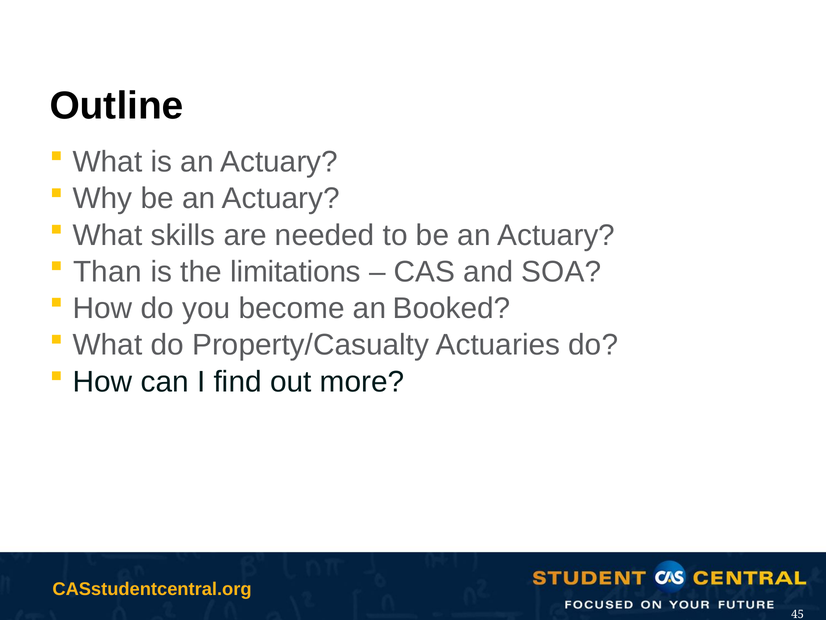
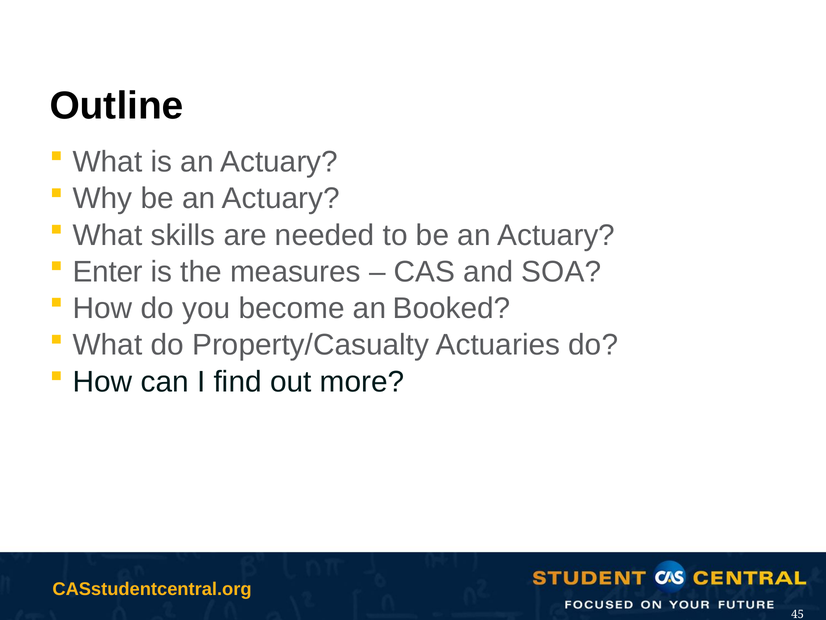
Than: Than -> Enter (108, 272)
limitations: limitations -> measures (295, 272)
